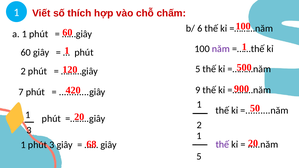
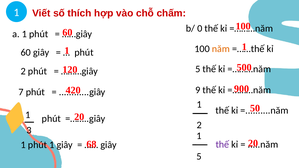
6: 6 -> 0 (200, 28)
năm colour: purple -> orange (221, 49)
phút 3: 3 -> 1 (52, 145)
